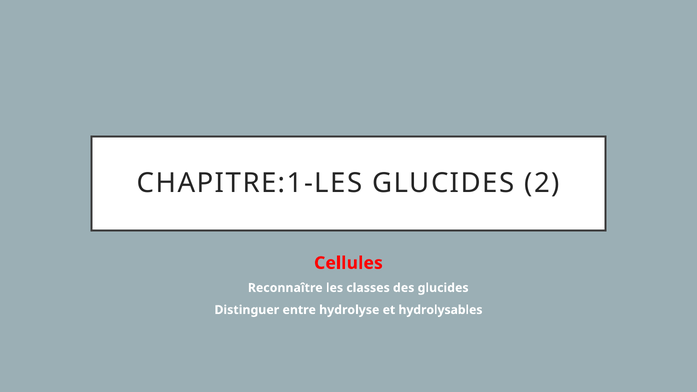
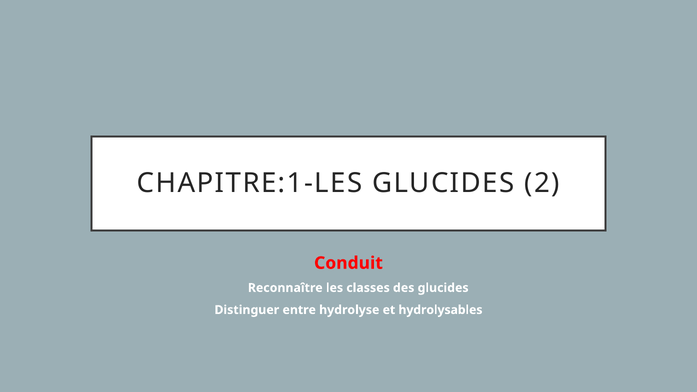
Cellules: Cellules -> Conduit (348, 263)
